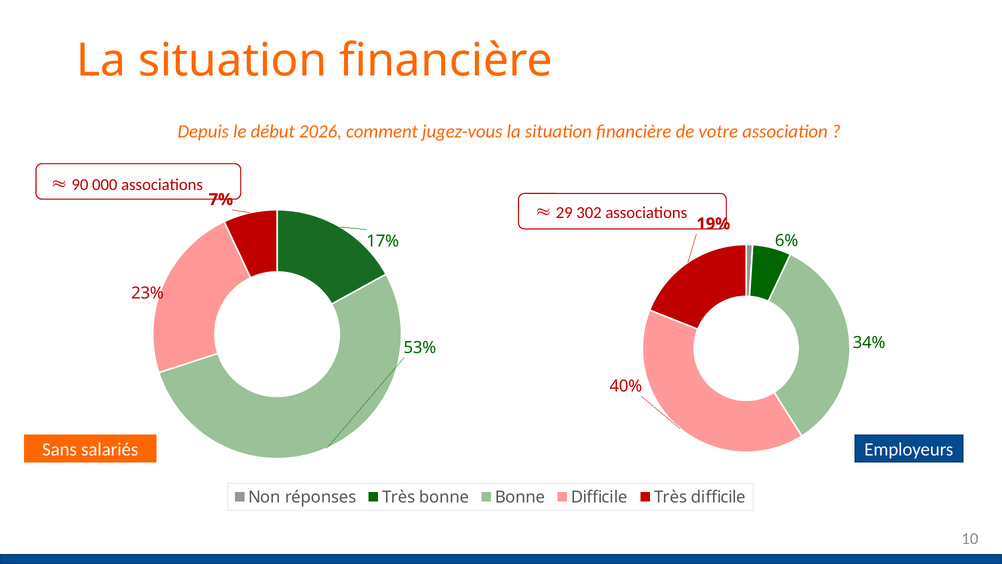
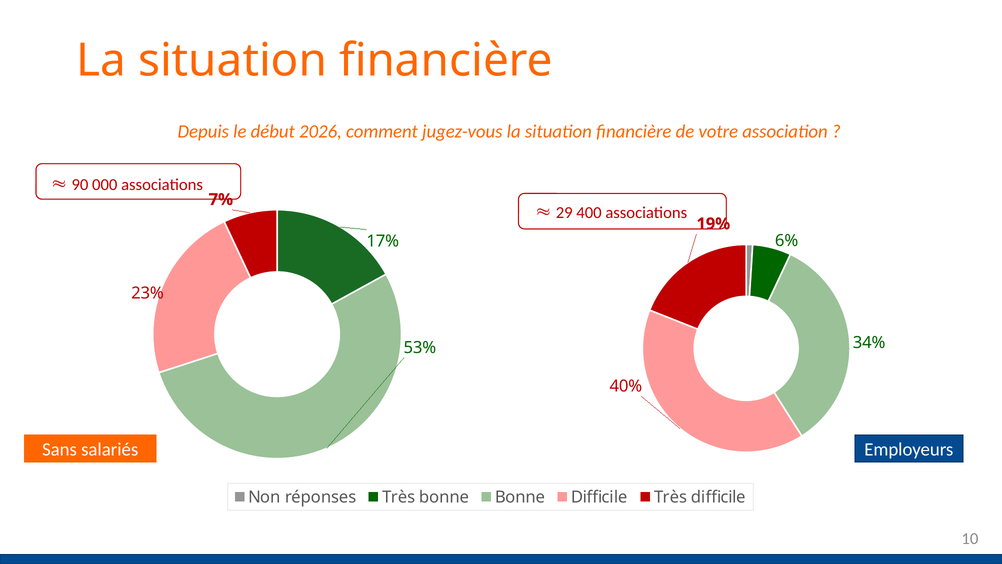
302: 302 -> 400 (589, 212)
